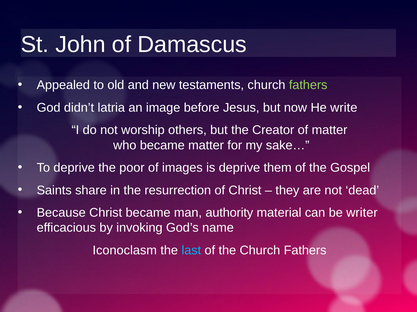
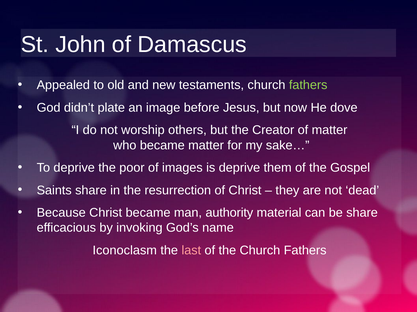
latria: latria -> plate (111, 108)
write: write -> dove (344, 108)
be writer: writer -> share (362, 213)
last colour: light blue -> pink (191, 251)
